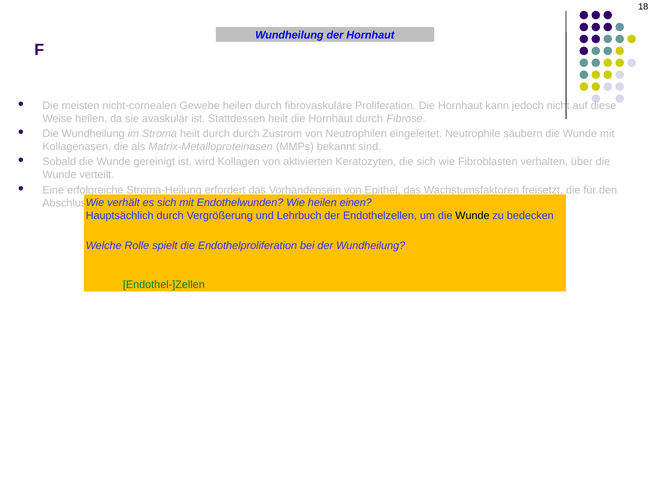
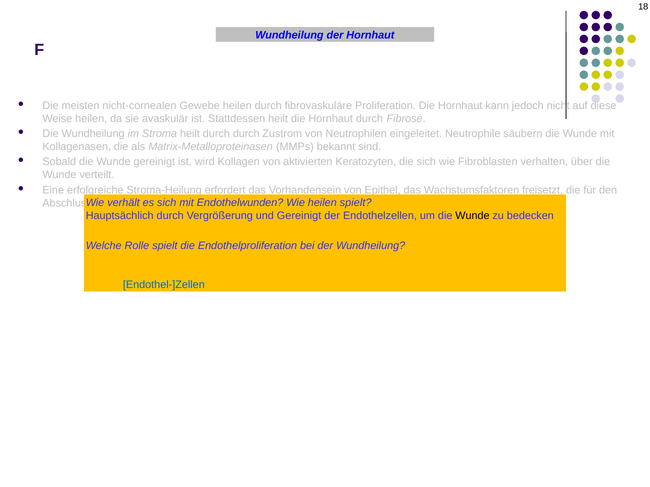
heilen einen: einen -> spielt (356, 203)
und Lehrbuch: Lehrbuch -> Gereinigt (299, 216)
Endothel-]Zellen colour: green -> blue (164, 285)
